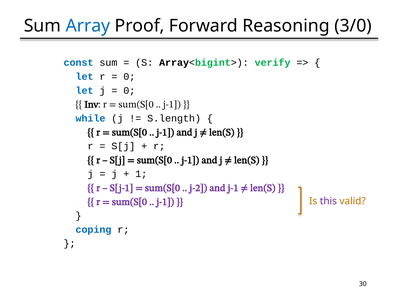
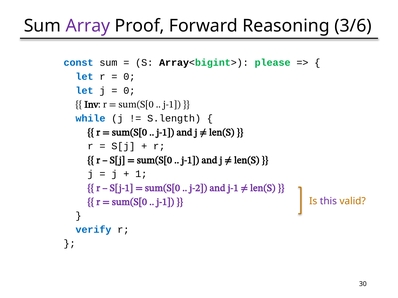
Array colour: blue -> purple (88, 26)
3/0: 3/0 -> 3/6 (353, 26)
verify: verify -> please (273, 63)
coping: coping -> verify (93, 230)
